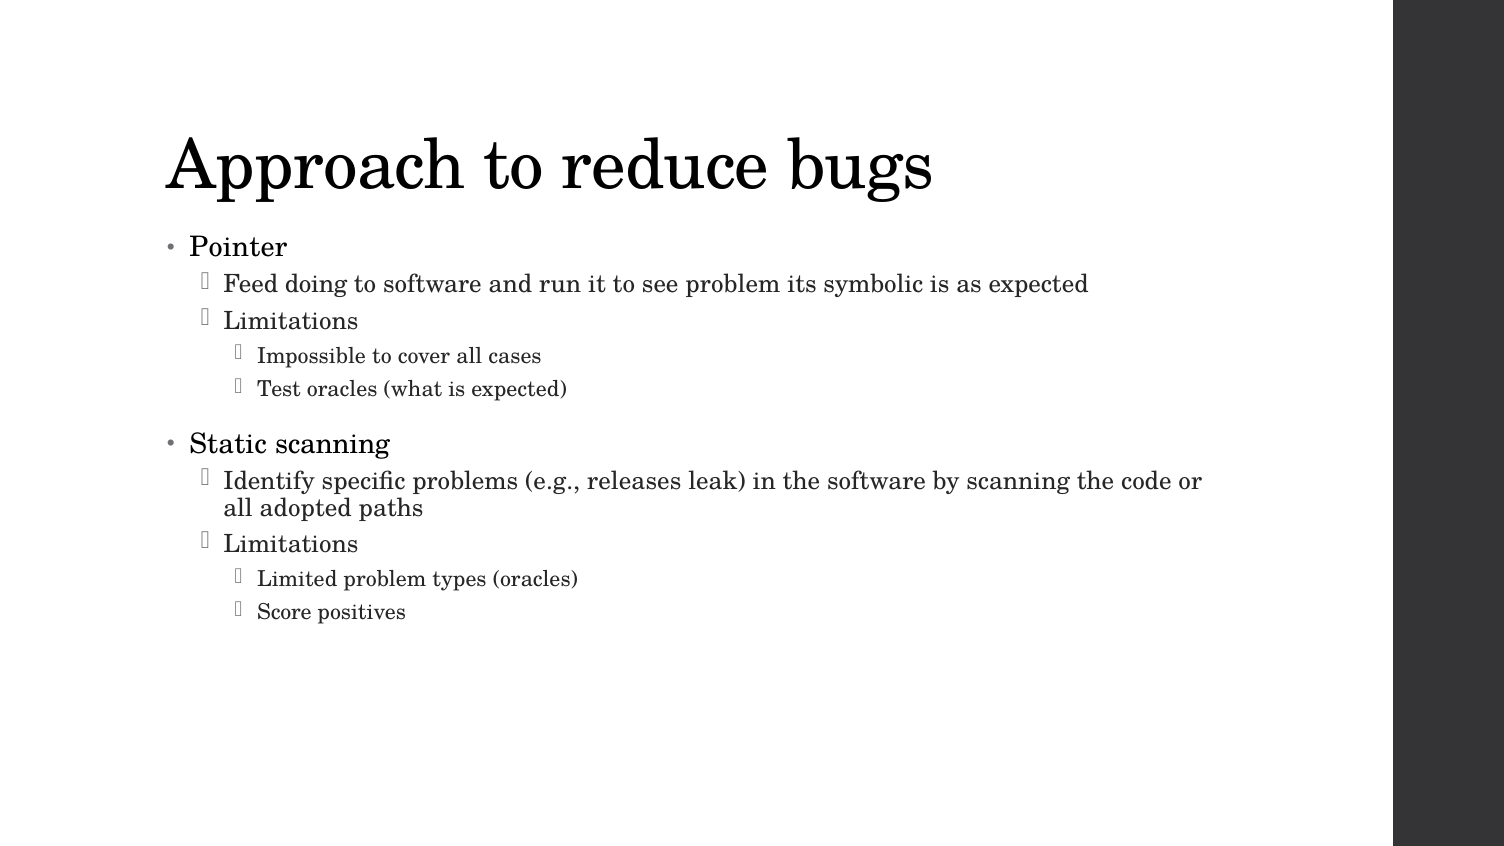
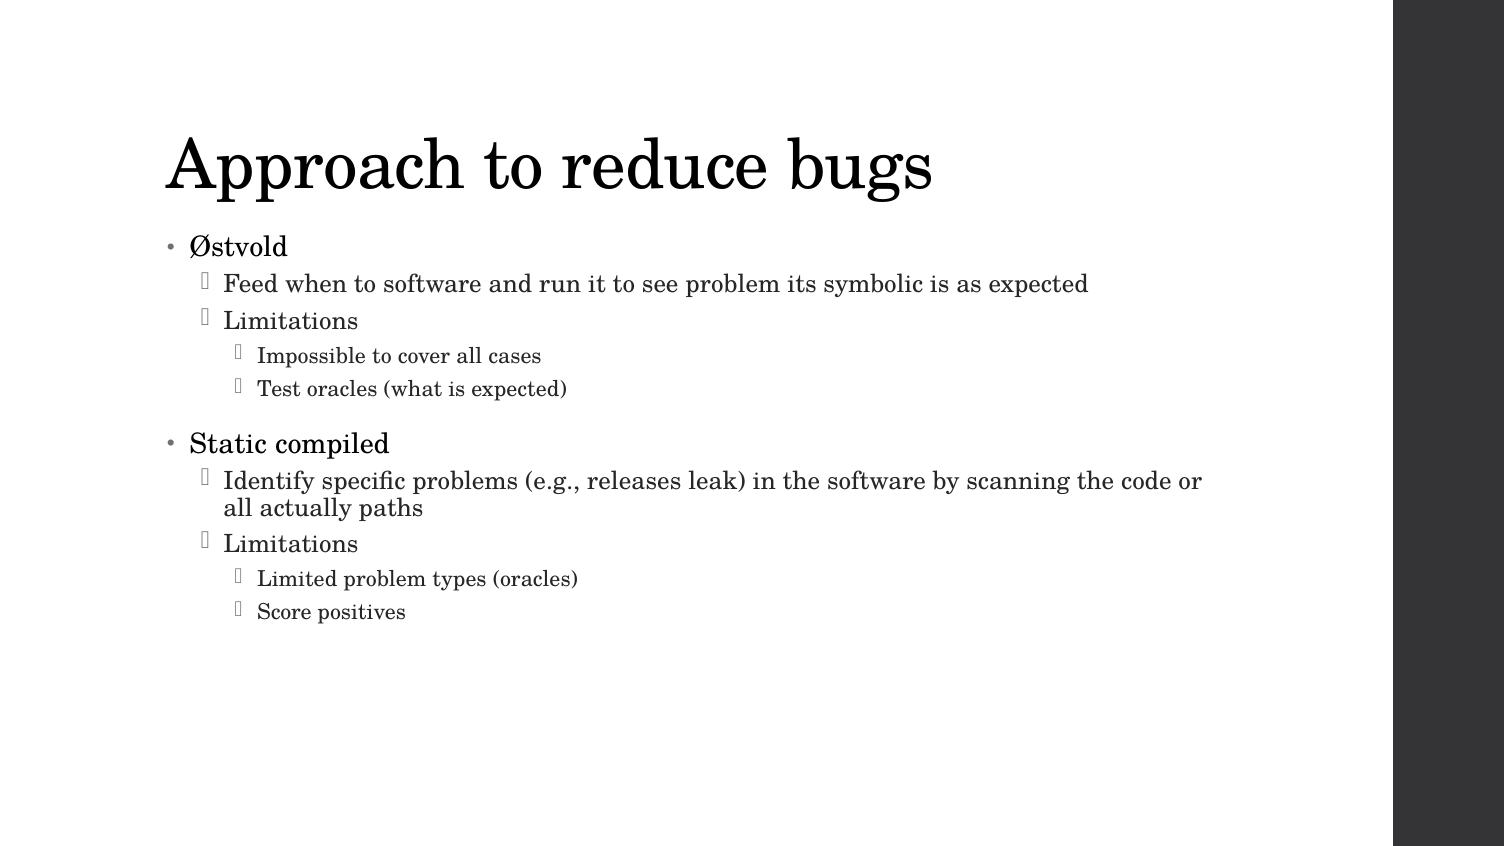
Pointer: Pointer -> Østvold (239, 248)
doing: doing -> when (316, 285)
Static scanning: scanning -> compiled (333, 444)
adopted: adopted -> actually (306, 508)
